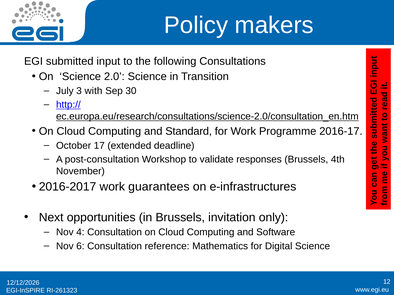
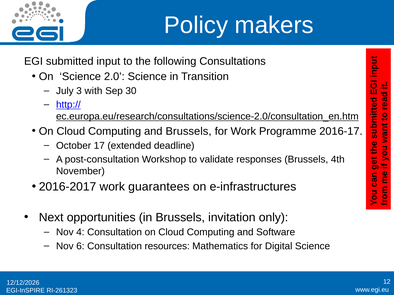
and Standard: Standard -> Brussels (189, 131)
reference: reference -> resources (167, 246)
